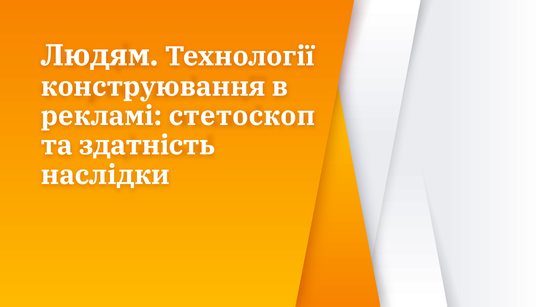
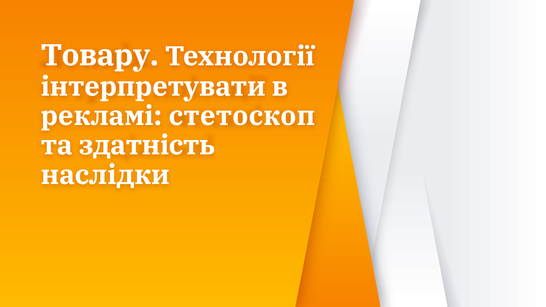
Людям: Людям -> Товару (100, 56)
конструювання: конструювання -> інтерпретувати (153, 87)
